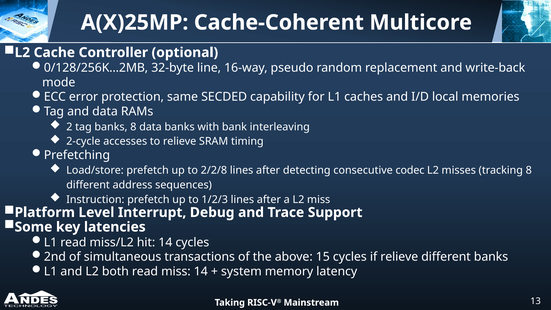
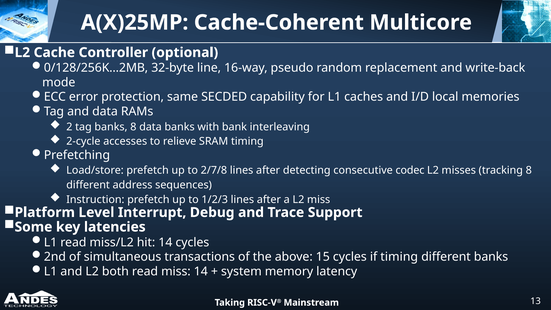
2/2/8: 2/2/8 -> 2/7/8 (214, 170)
if relieve: relieve -> timing (399, 257)
